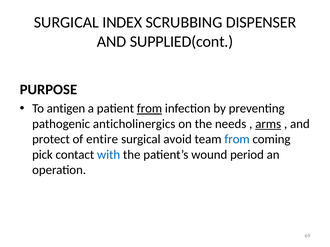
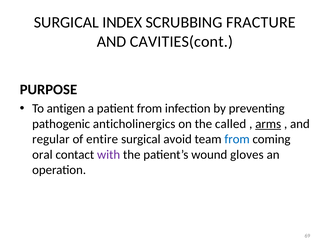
DISPENSER: DISPENSER -> FRACTURE (261, 22)
SUPPLIED(cont: SUPPLIED(cont -> CAVITIES(cont (181, 42)
from underline: present -> none (149, 109)
needs: needs -> called (231, 124)
protect: protect -> regular (51, 140)
pick: pick -> oral (42, 155)
with colour: blue -> purple (109, 155)
period: period -> gloves (247, 155)
